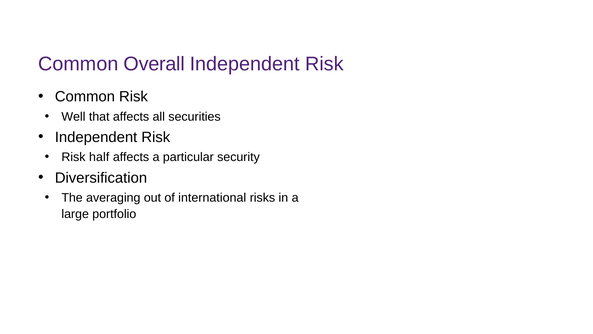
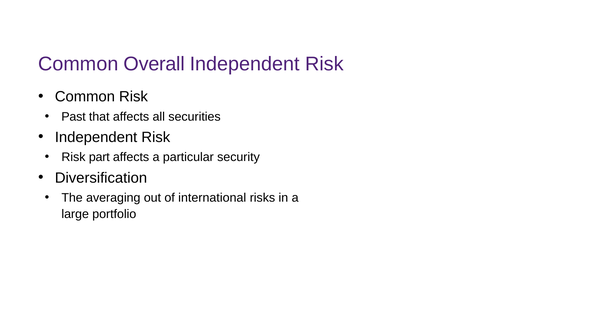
Well: Well -> Past (74, 117)
half: half -> part (99, 157)
